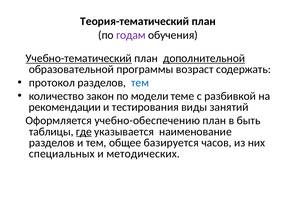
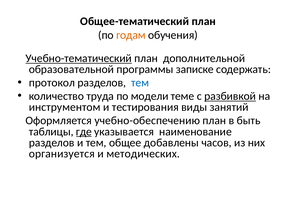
Теория-тематический: Теория-тематический -> Общее-тематический (135, 21)
годам colour: purple -> orange (131, 35)
дополнительной underline: present -> none (204, 58)
возраст: возраст -> записке (195, 69)
закон: закон -> труда (100, 96)
разбивкой underline: none -> present (230, 96)
рекомендации: рекомендации -> инструментом (65, 107)
базируется: базируется -> добавлены (171, 143)
специальных: специальных -> организуется (62, 154)
